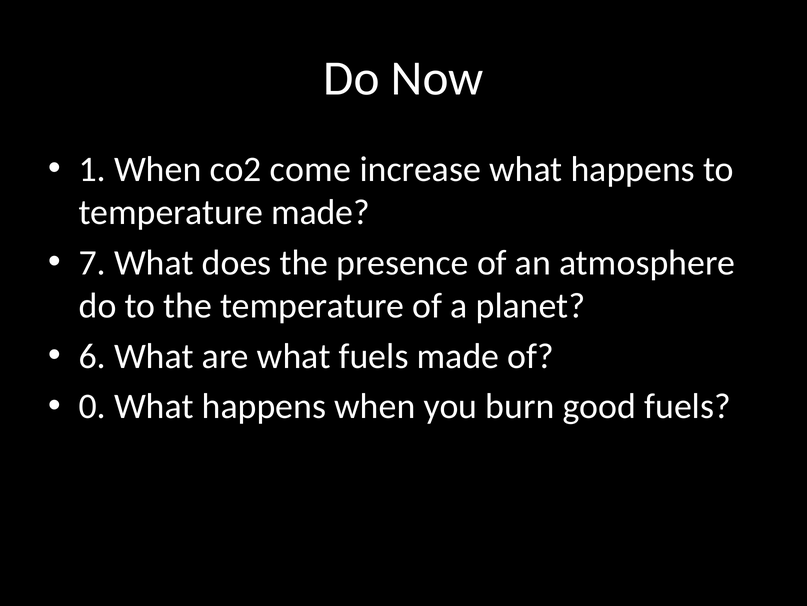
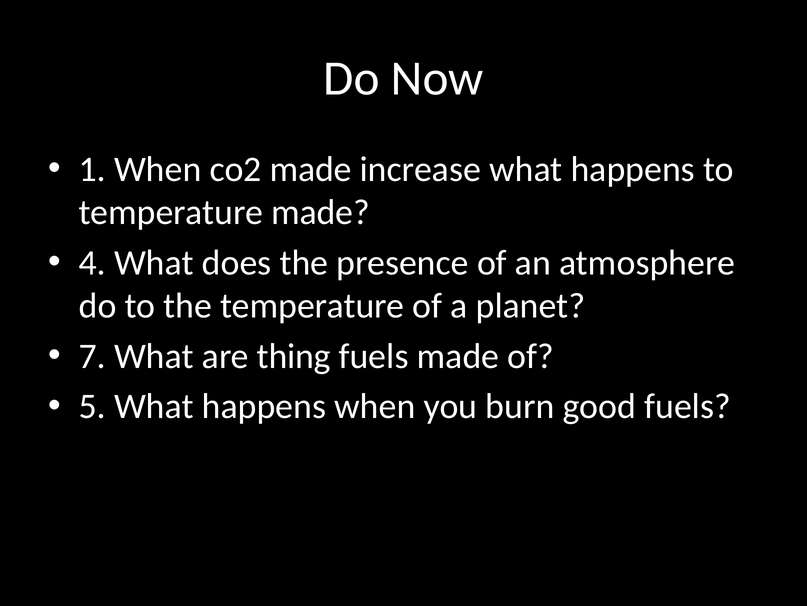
co2 come: come -> made (311, 169)
7: 7 -> 4 (92, 263)
6: 6 -> 7 (92, 356)
are what: what -> thing (294, 356)
0: 0 -> 5 (92, 406)
